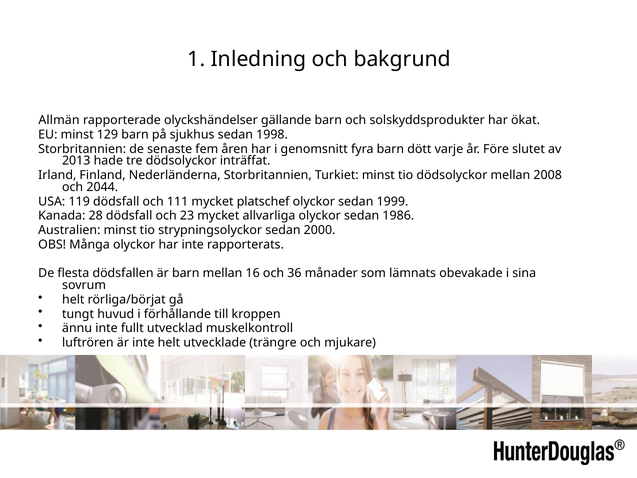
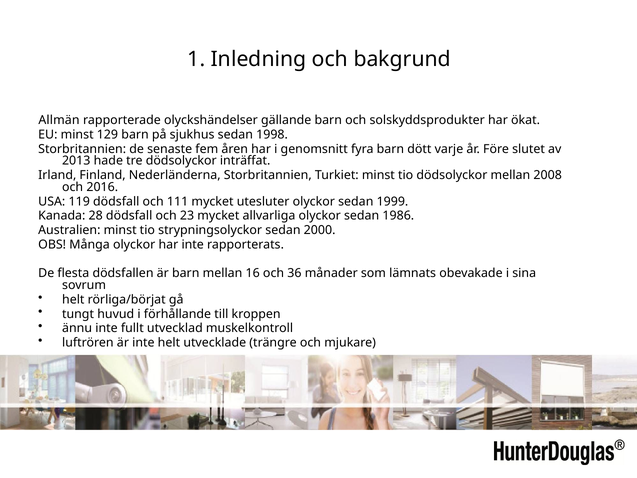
2044: 2044 -> 2016 (102, 187)
platschef: platschef -> utesluter (263, 201)
